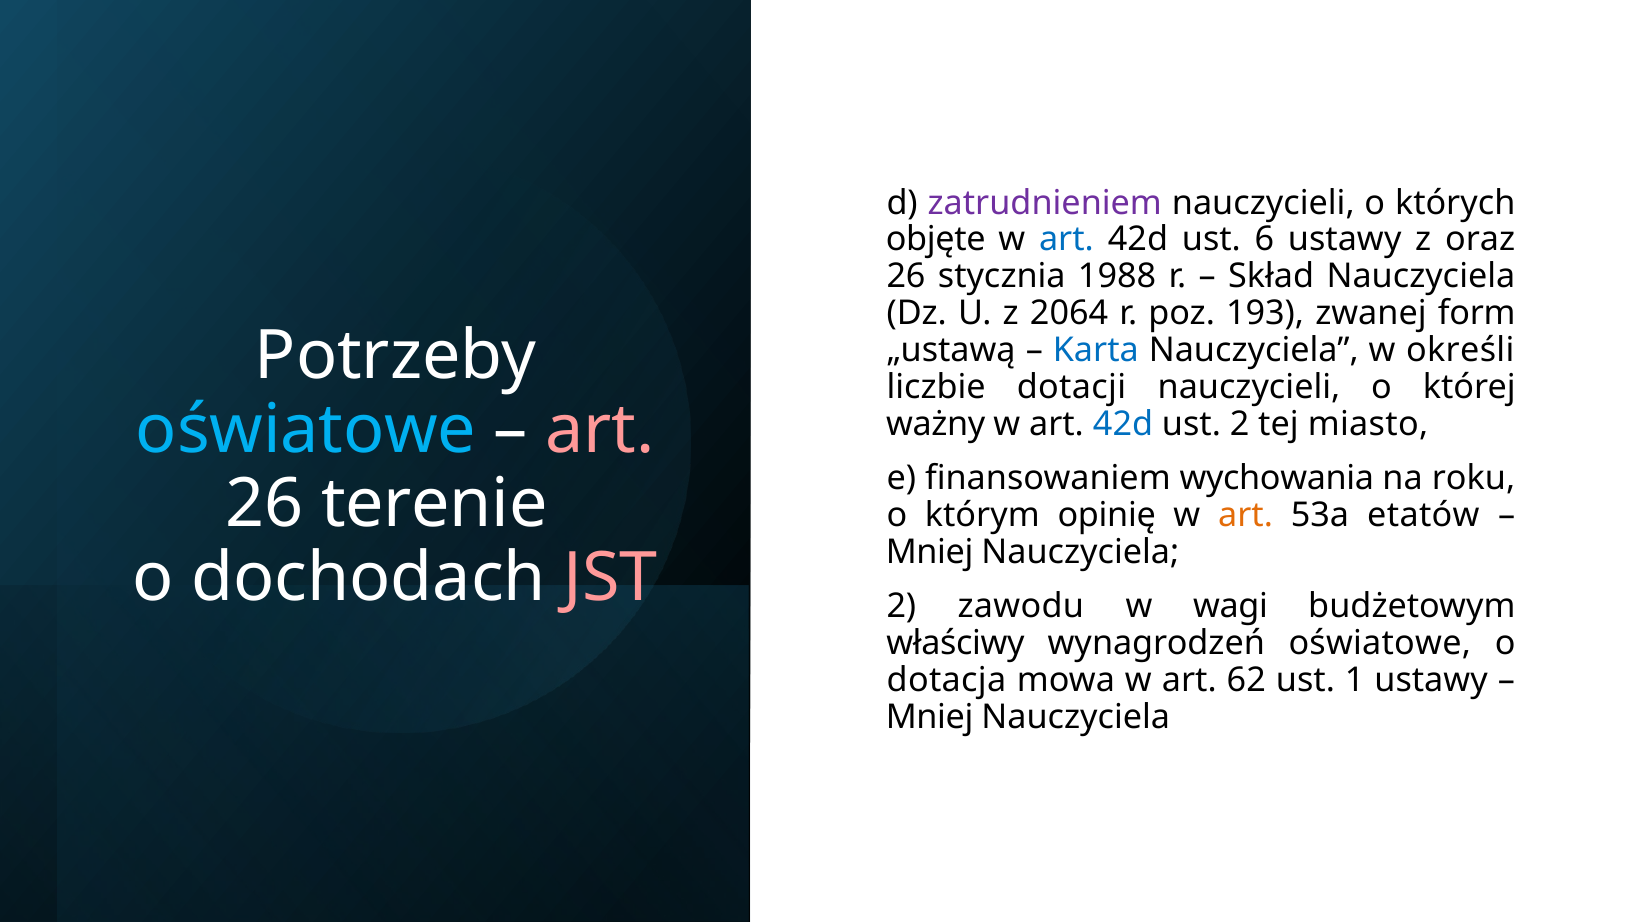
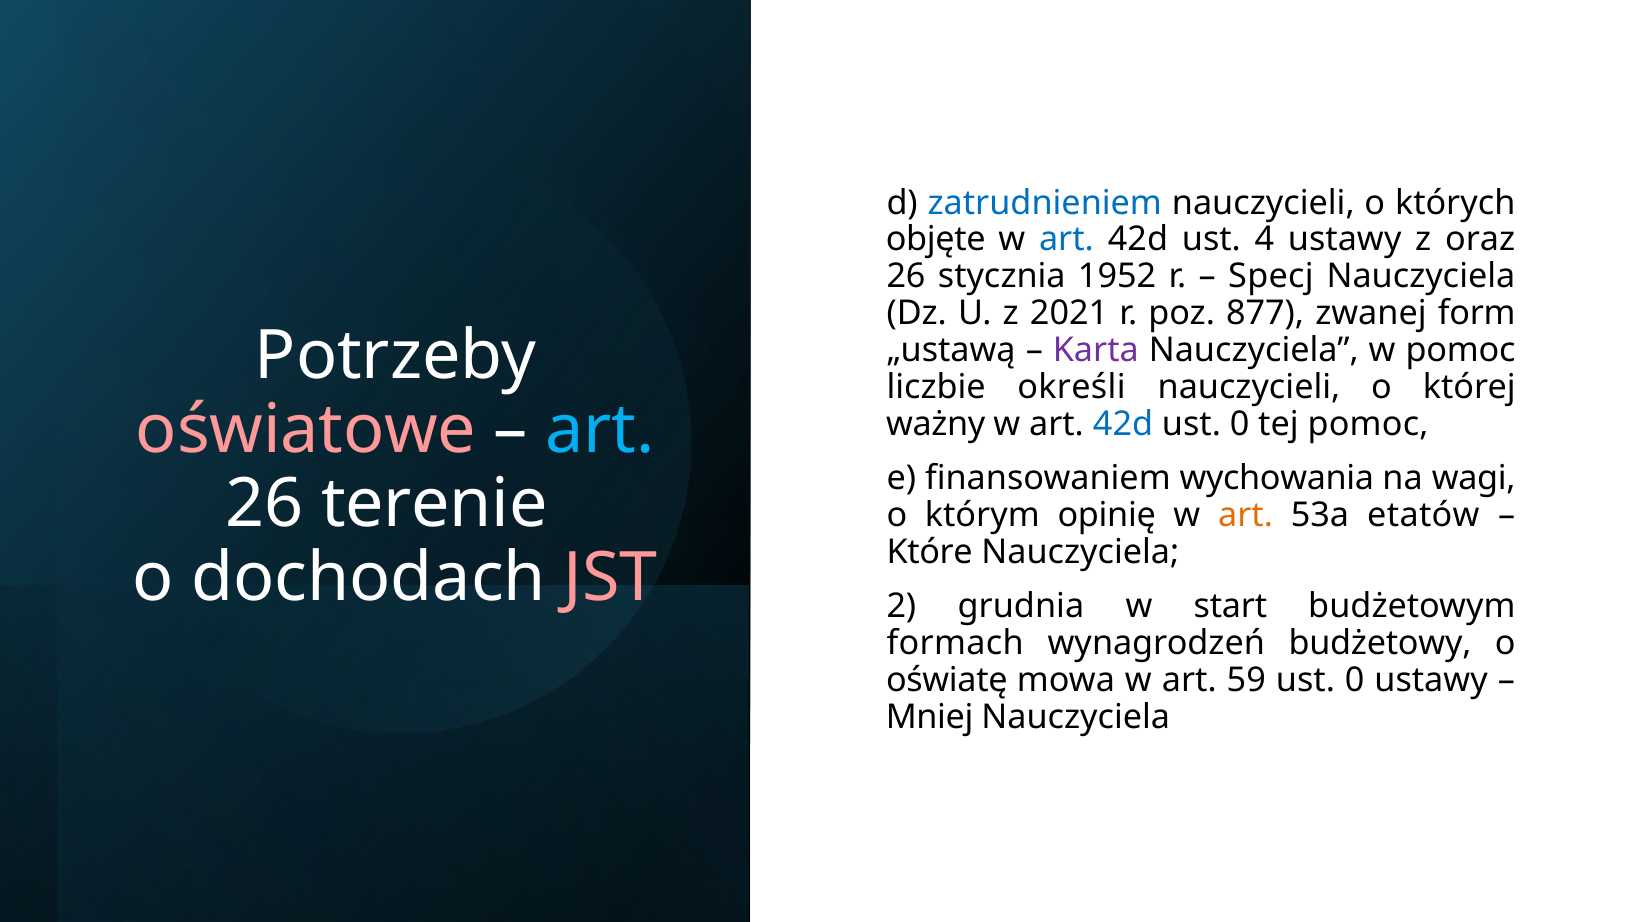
zatrudnieniem colour: purple -> blue (1045, 203)
6: 6 -> 4 (1264, 240)
1988: 1988 -> 1952 (1117, 277)
Skład: Skład -> Specj (1271, 277)
2064: 2064 -> 2021 (1069, 314)
193: 193 -> 877 (1265, 314)
Karta colour: blue -> purple (1096, 350)
w określi: określi -> pomoc (1461, 350)
dotacji: dotacji -> określi (1072, 387)
oświatowe colour: light blue -> pink (306, 430)
art colour: pink -> light blue (600, 430)
2: 2 -> 0 (1240, 424)
tej miasto: miasto -> pomoc (1368, 424)
roku: roku -> wagi (1474, 478)
Mniej: Mniej -> Które (930, 552)
zawodu: zawodu -> grudnia (1021, 606)
wagi: wagi -> start (1230, 606)
właściwy: właściwy -> formach (955, 643)
wynagrodzeń oświatowe: oświatowe -> budżetowy (1380, 643)
dotacja: dotacja -> oświatę (947, 680)
62: 62 -> 59 (1246, 680)
1: 1 -> 0 (1355, 680)
